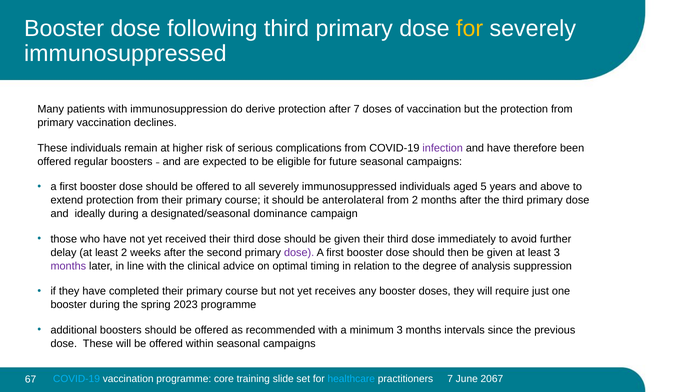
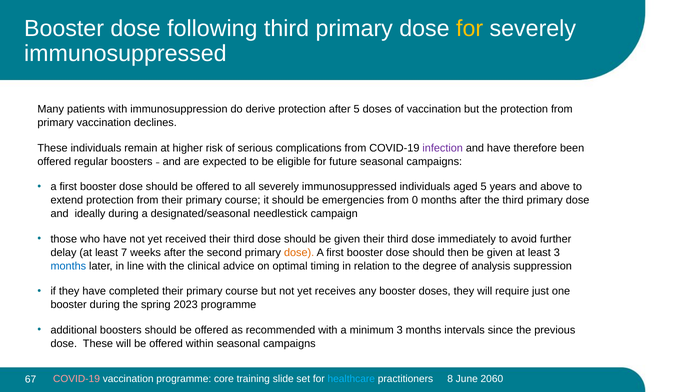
after 7: 7 -> 5 (357, 109)
anterolateral: anterolateral -> emergencies (353, 200)
from 2: 2 -> 0 (415, 200)
dominance: dominance -> needlestick (280, 214)
least 2: 2 -> 7 (124, 252)
dose colour: purple -> orange (299, 252)
months colour: purple -> blue (68, 266)
COVID-19 colour: light blue -> pink (76, 379)
practitioners 7: 7 -> 8 (450, 379)
2067: 2067 -> 2060 (492, 379)
